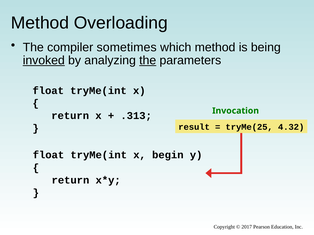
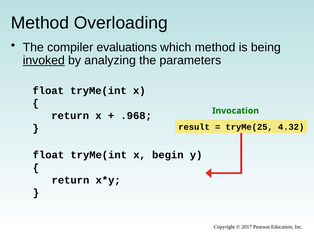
sometimes: sometimes -> evaluations (127, 47)
the underline: present -> none (148, 61)
.313: .313 -> .968 (136, 116)
